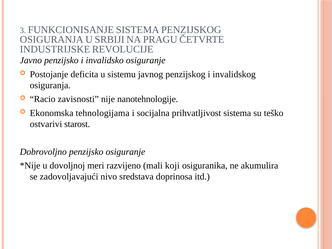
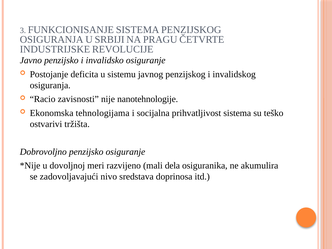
starost: starost -> tržišta (77, 124)
koji: koji -> dela (172, 166)
